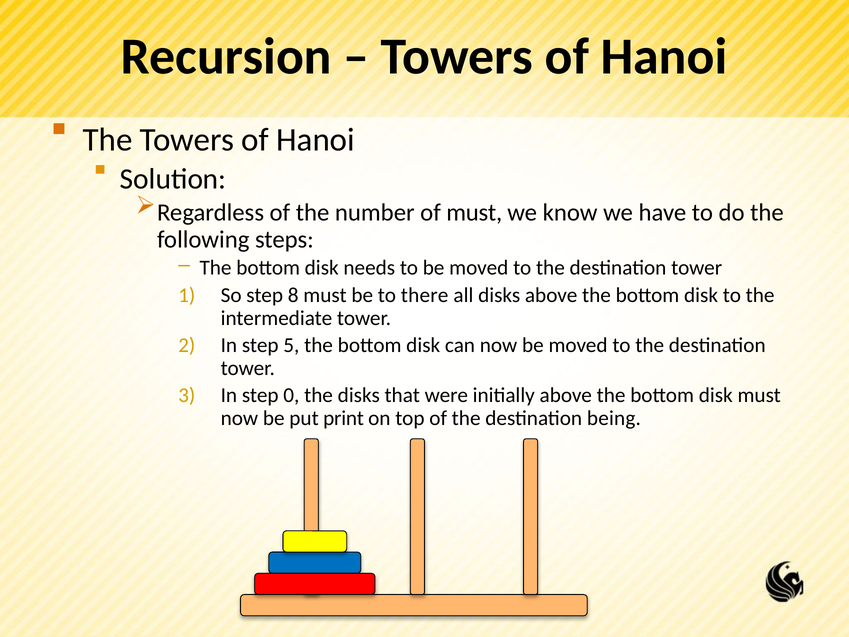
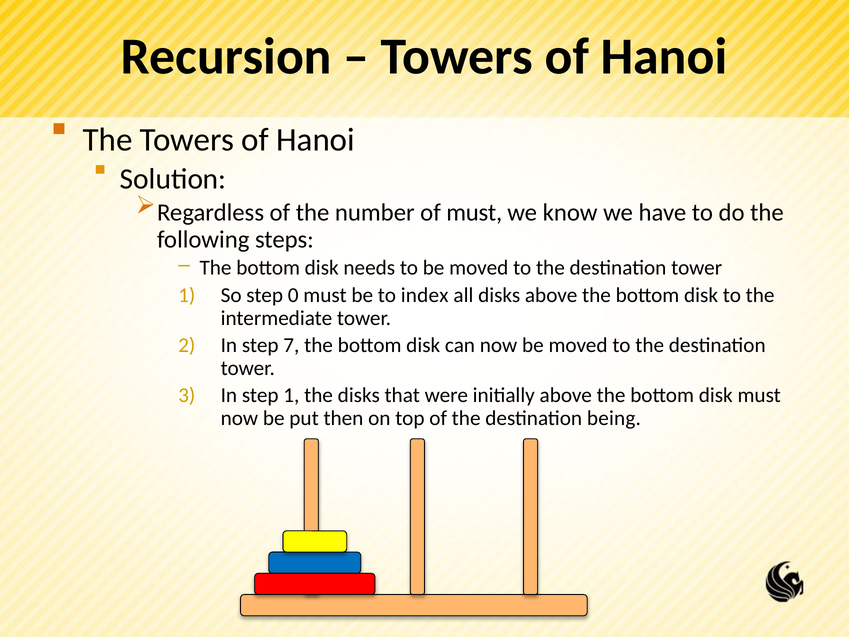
8: 8 -> 0 (293, 295)
there: there -> index (425, 295)
5: 5 -> 7 (291, 345)
step 0: 0 -> 1 (291, 395)
print: print -> then (343, 418)
